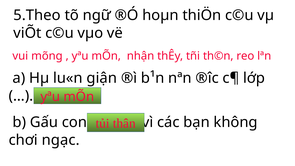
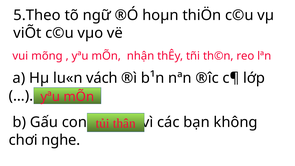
giận: giận -> vách (102, 78)
ngạc: ngạc -> nghe (61, 140)
